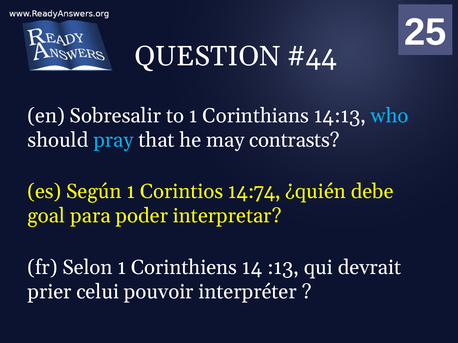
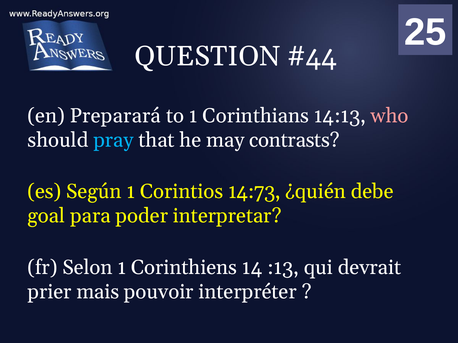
Sobresalir: Sobresalir -> Preparará (115, 116)
who colour: light blue -> pink (390, 116)
14:74: 14:74 -> 14:73 (254, 192)
celui: celui -> mais (98, 292)
